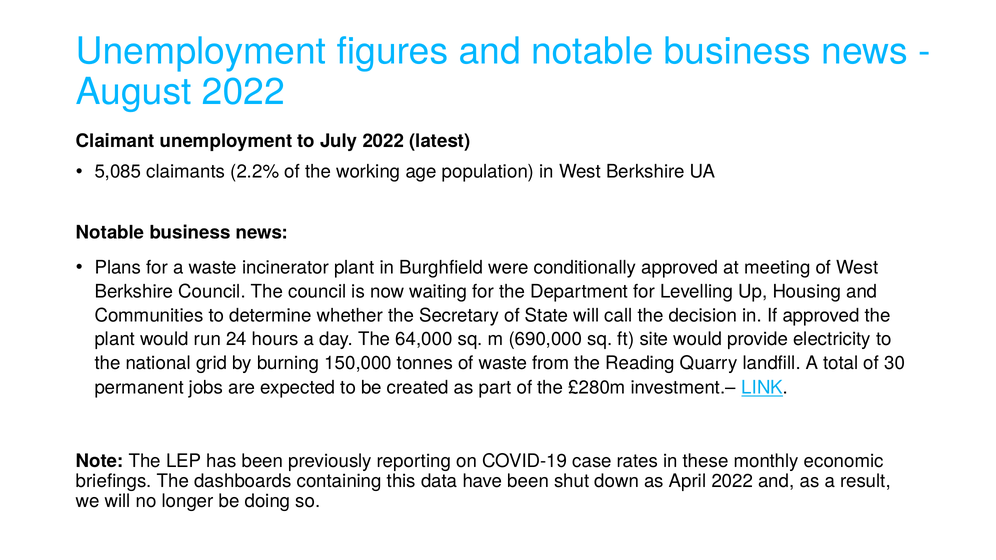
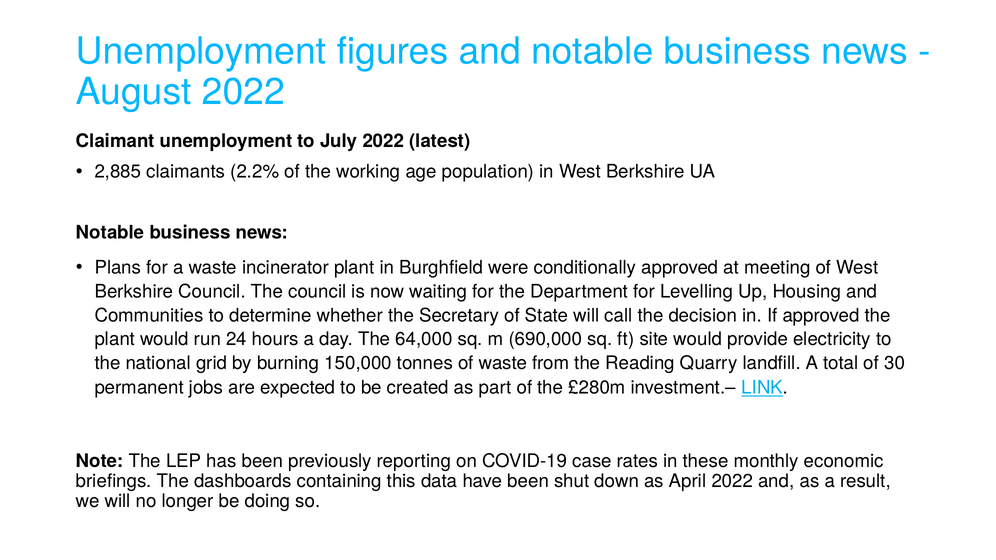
5,085: 5,085 -> 2,885 (118, 172)
